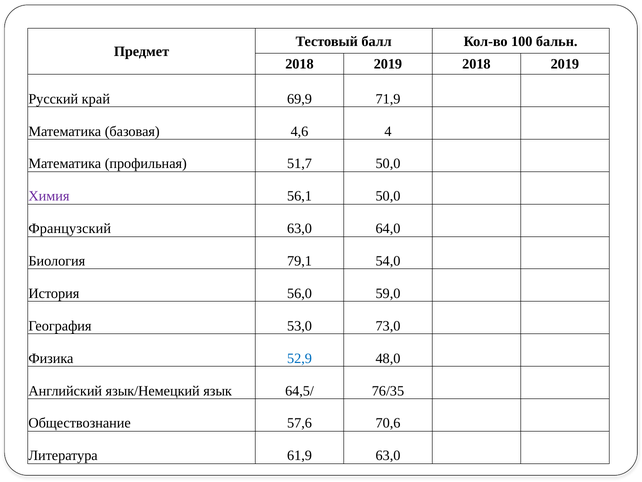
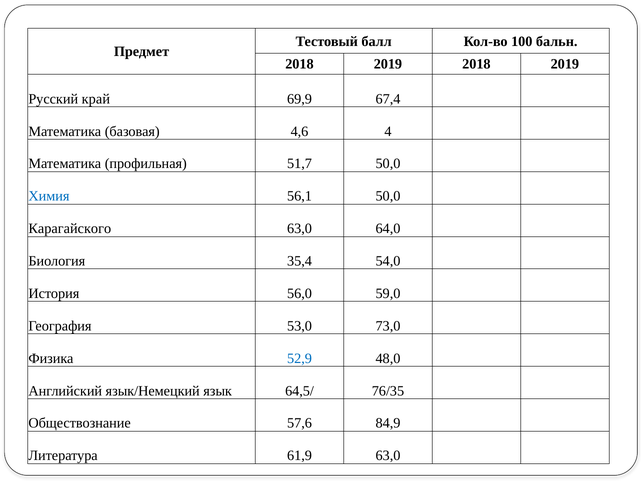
71,9: 71,9 -> 67,4 (388, 99)
Химия colour: purple -> blue (49, 196)
Французский: Французский -> Карагайского (70, 228)
79,1: 79,1 -> 35,4 (300, 261)
70,6: 70,6 -> 84,9 (388, 423)
